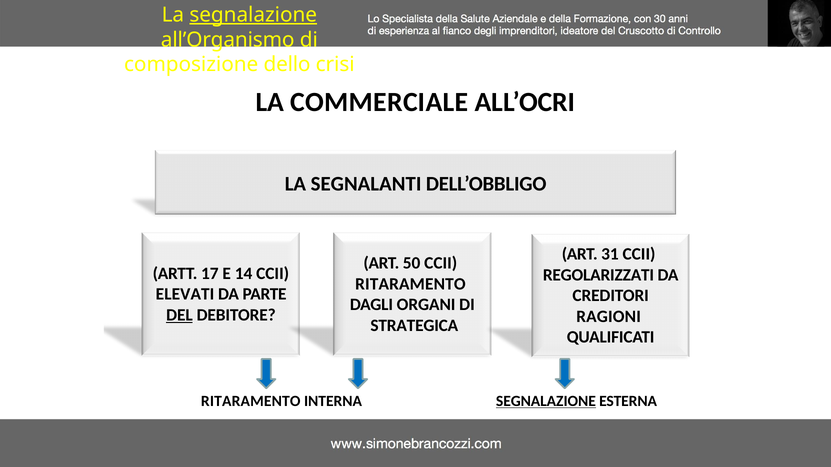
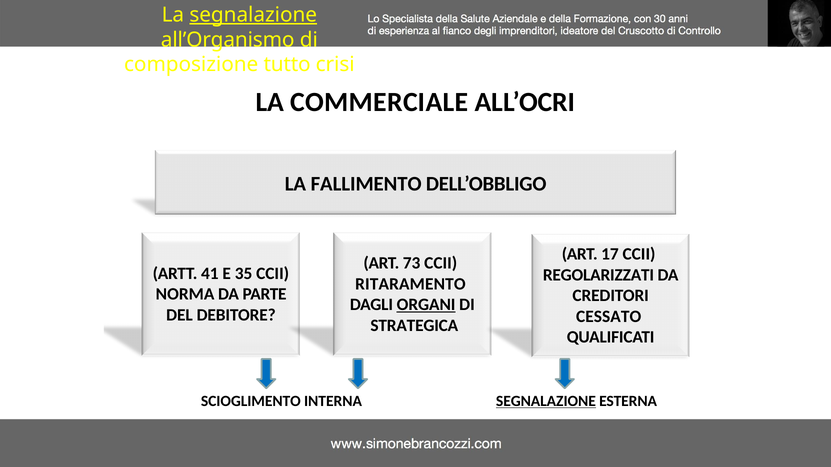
dello: dello -> tutto (287, 65)
SEGNALANTI: SEGNALANTI -> FALLIMENTO (366, 184)
31: 31 -> 17 (610, 254)
50: 50 -> 73 (412, 263)
17: 17 -> 41 (210, 274)
14: 14 -> 35 (244, 274)
ELEVATI: ELEVATI -> NORMA (185, 294)
ORGANI underline: none -> present (426, 305)
DEL underline: present -> none (179, 315)
RAGIONI: RAGIONI -> CESSATO (609, 317)
RITARAMENTO: RITARAMENTO -> SCIOGLIMENTO (251, 401)
